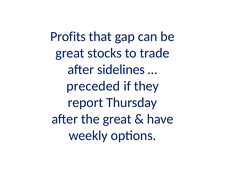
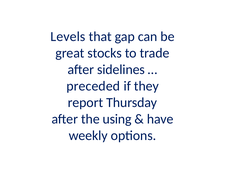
Profits: Profits -> Levels (68, 36)
the great: great -> using (117, 119)
